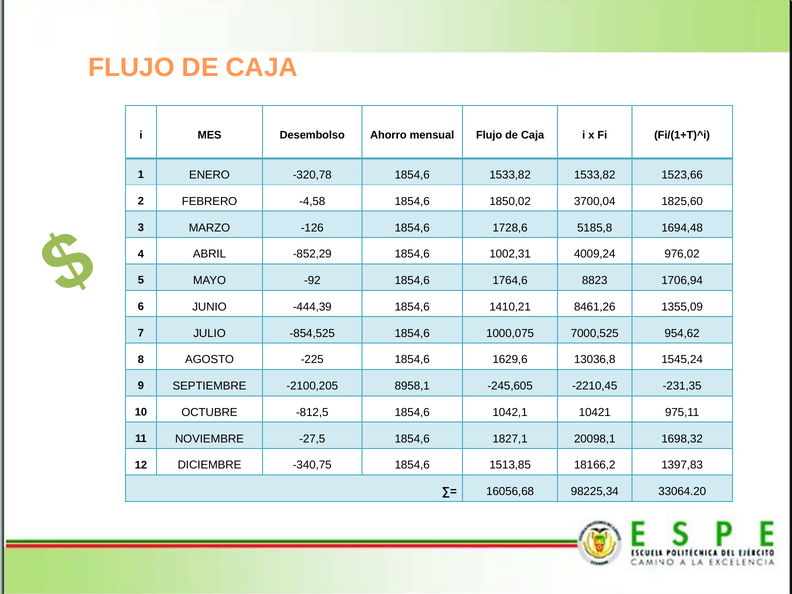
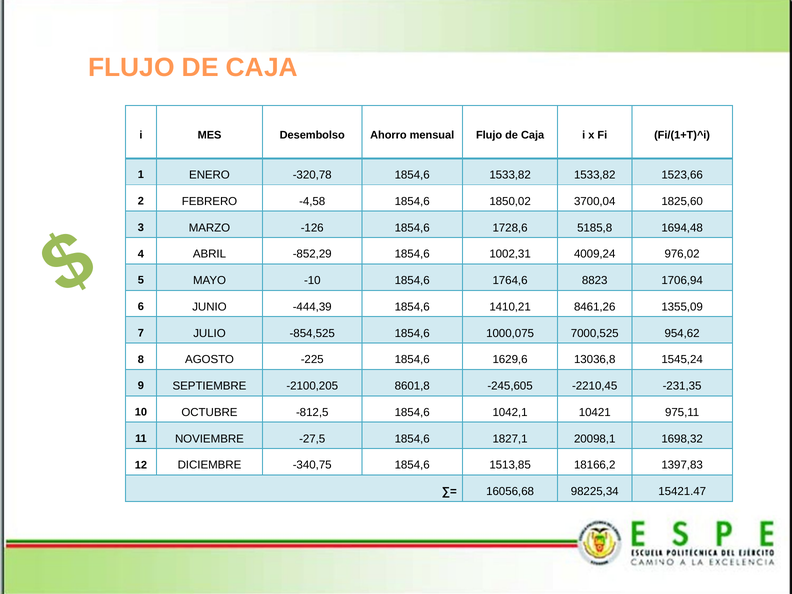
-92: -92 -> -10 (312, 281)
8958,1: 8958,1 -> 8601,8 (412, 386)
33064.20: 33064.20 -> 15421.47 (682, 492)
